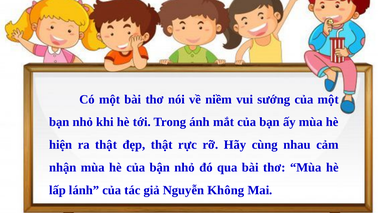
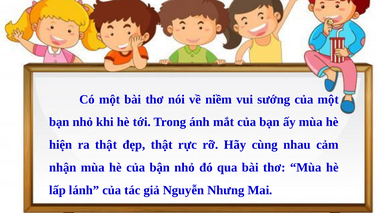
Không: Không -> Nhưng (226, 190)
